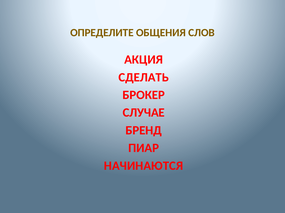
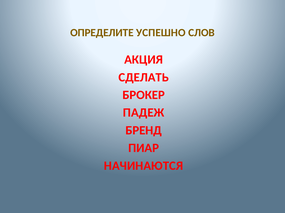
ОБЩЕНИЯ: ОБЩЕНИЯ -> УСПЕШНО (161, 33)
СЛУЧАЕ: СЛУЧАЕ -> ПАДЕЖ (144, 113)
